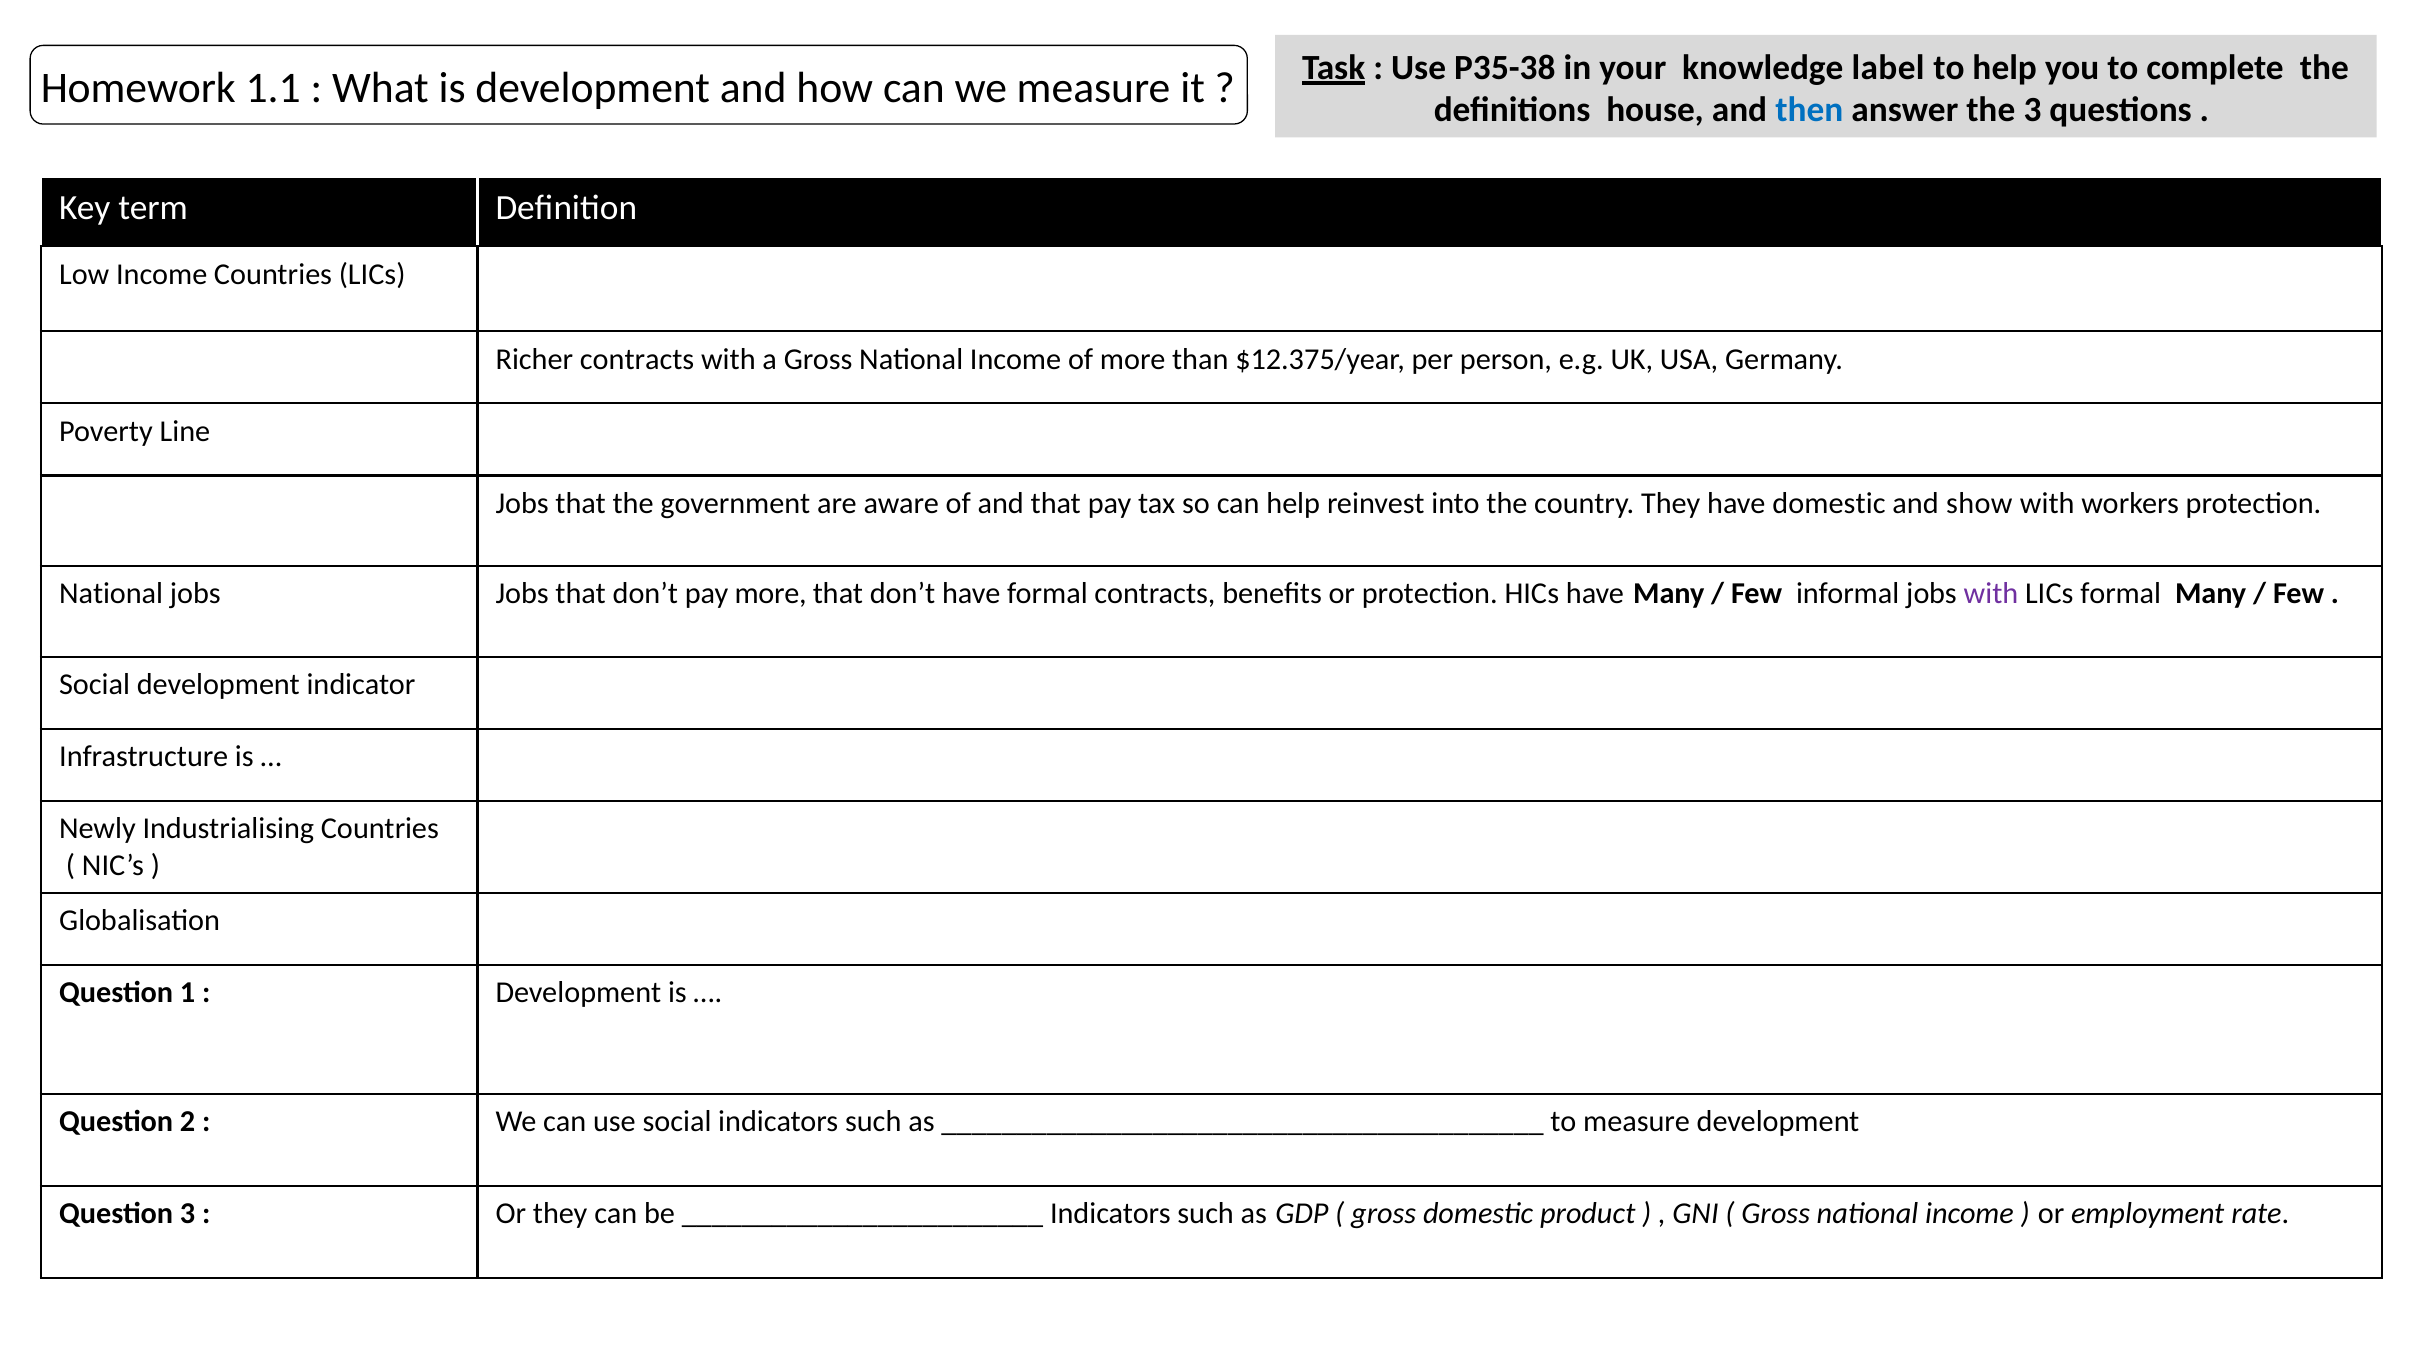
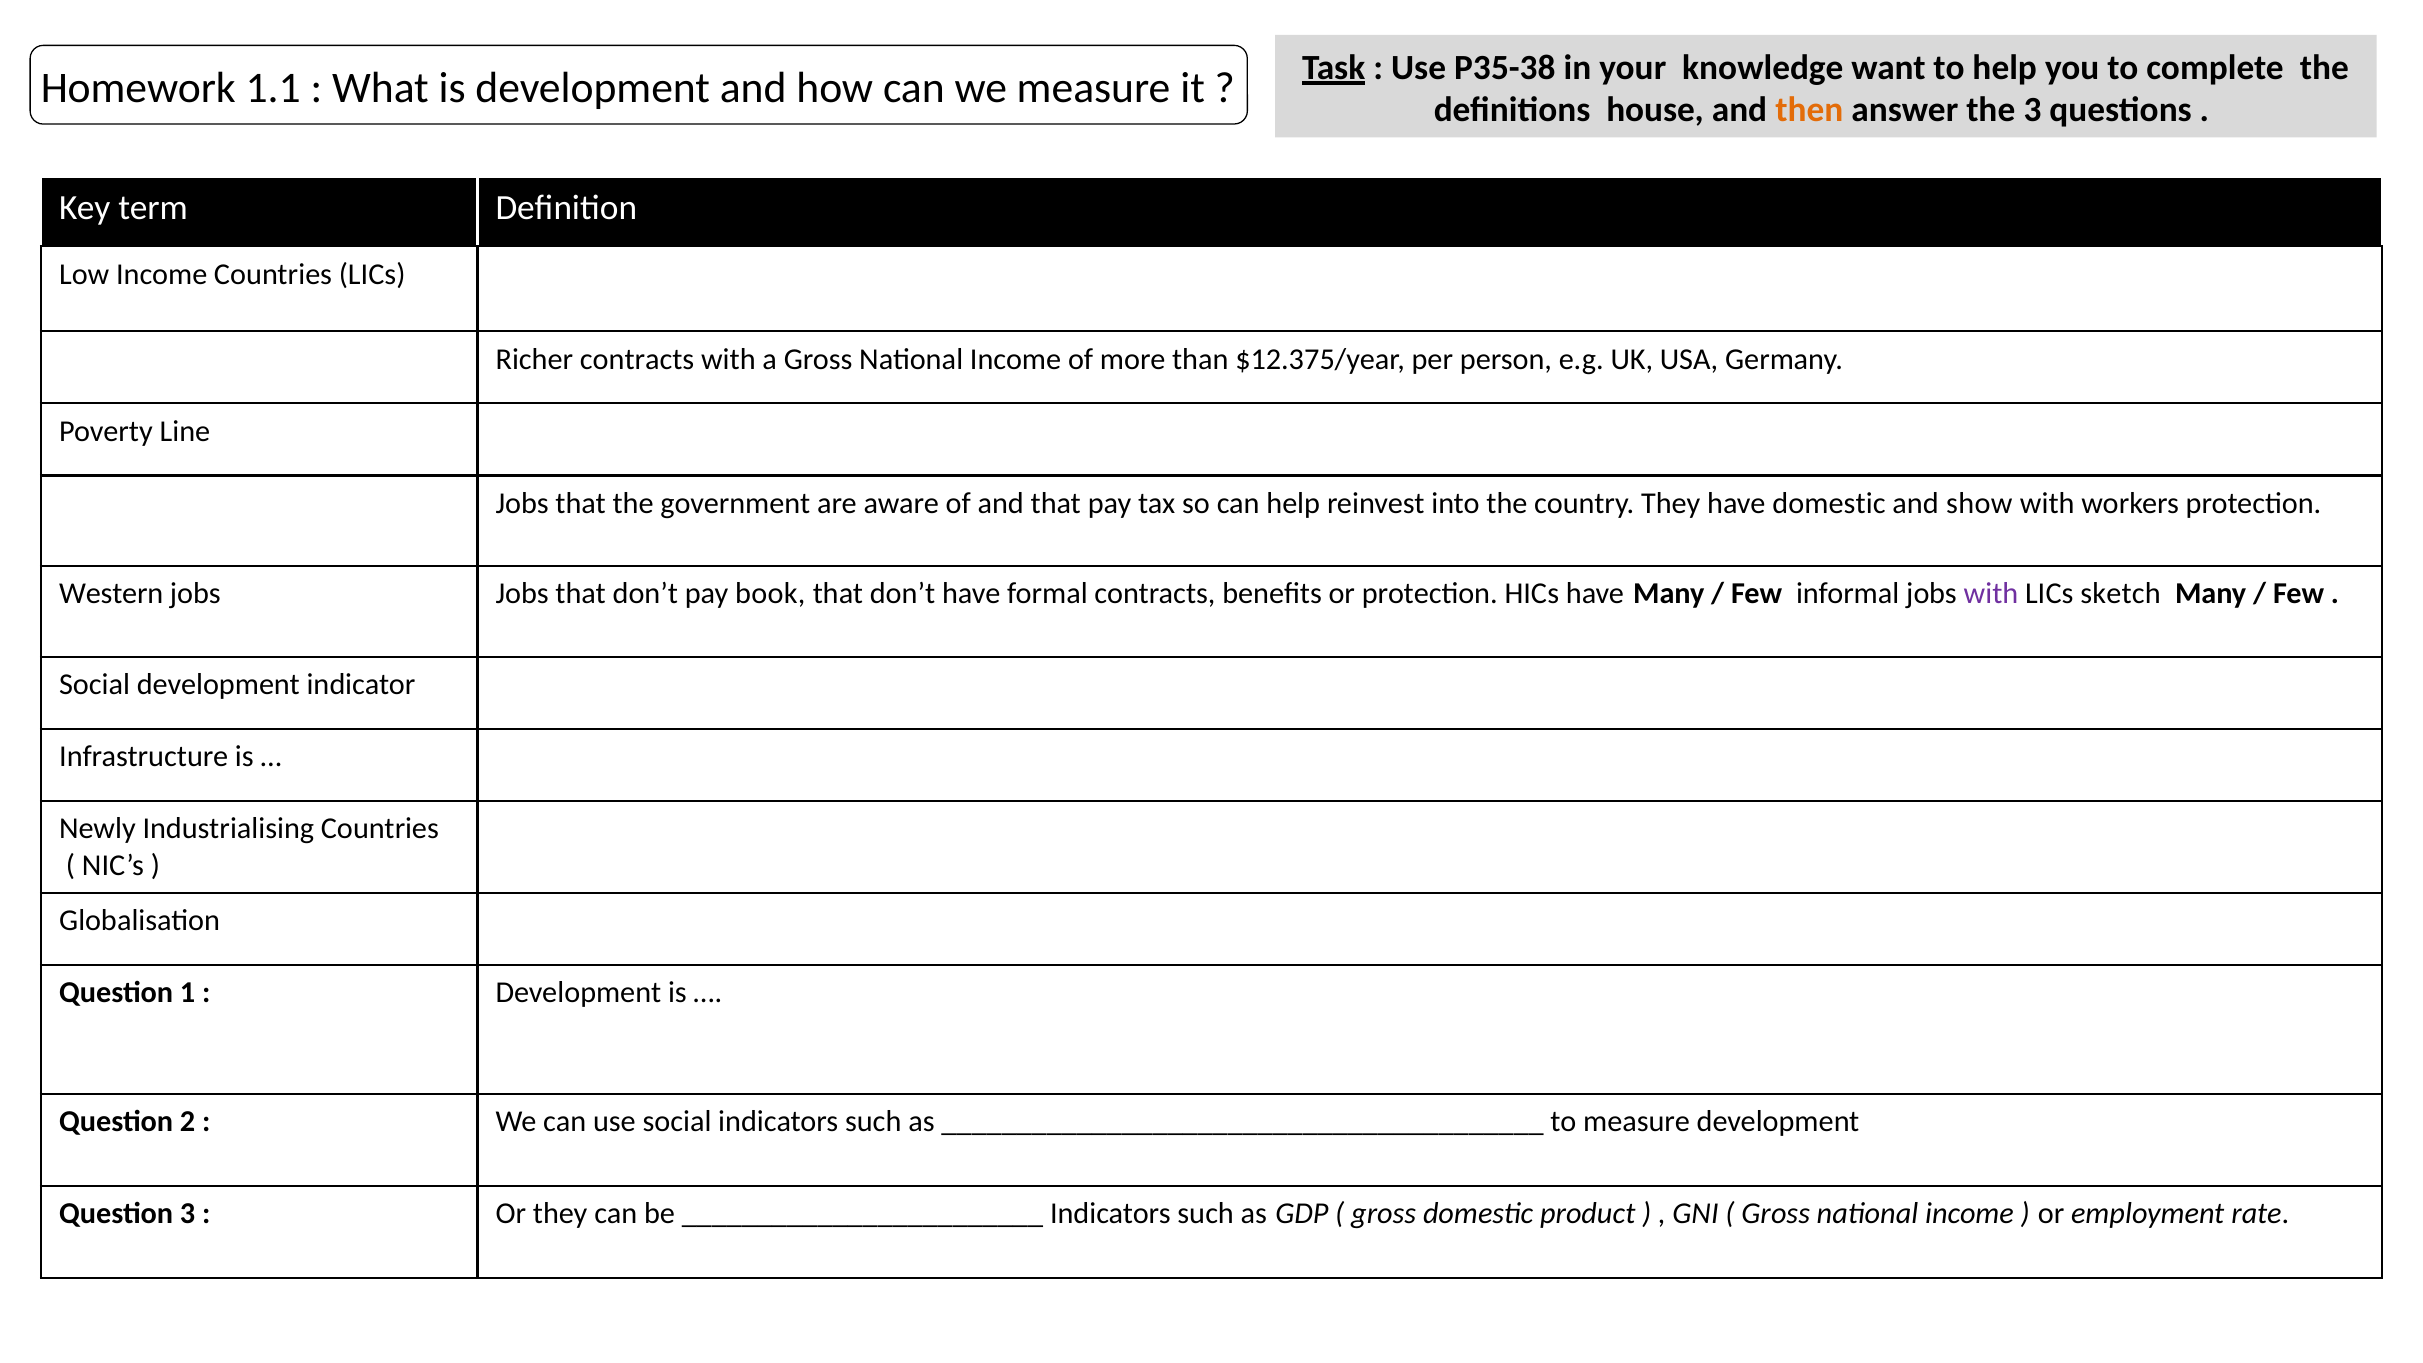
label: label -> want (1888, 67)
then colour: blue -> orange (1809, 110)
National: National -> Western (111, 594)
pay more: more -> book (770, 594)
LICs formal: formal -> sketch (2120, 594)
